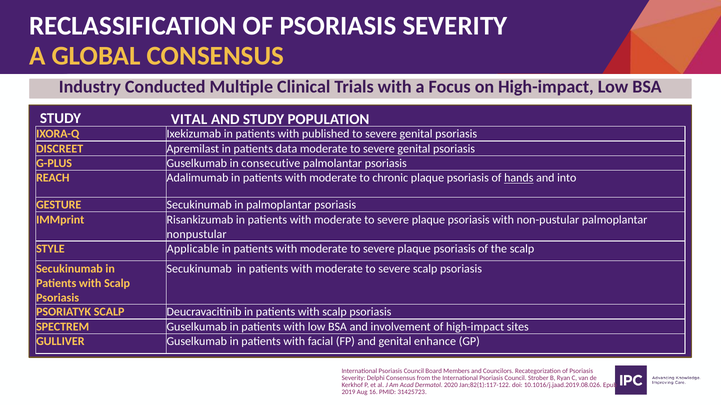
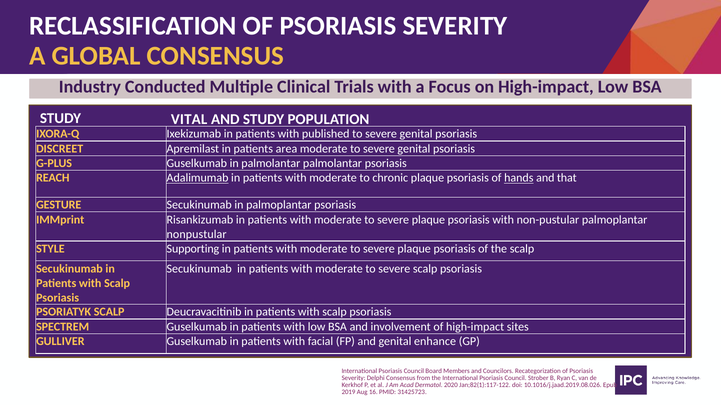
data: data -> area (286, 149)
in consecutive: consecutive -> palmolantar (271, 164)
Adalimumab underline: none -> present (198, 178)
into: into -> that (567, 178)
Applicable: Applicable -> Supporting (193, 249)
